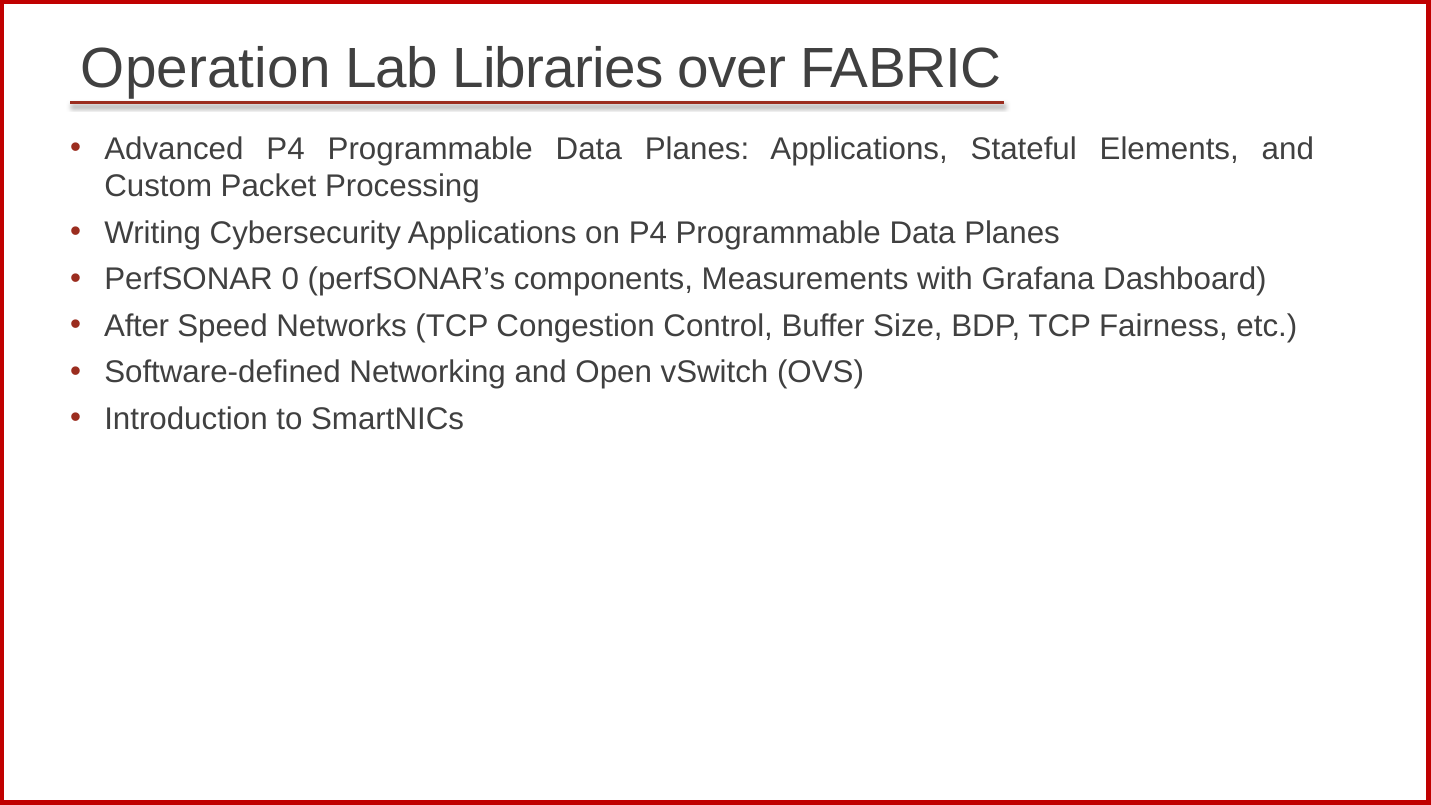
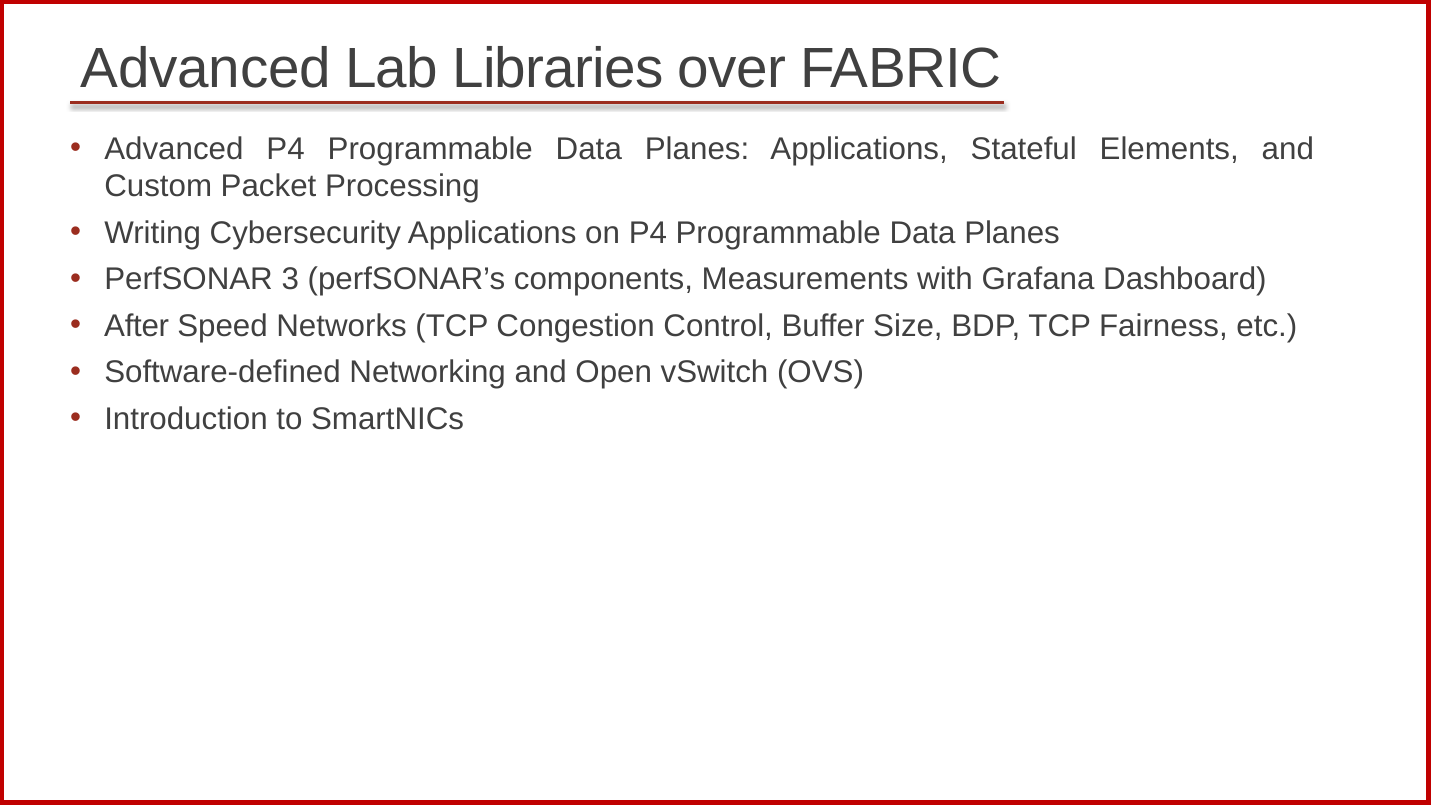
Operation: Operation -> Advanced (206, 69)
0: 0 -> 3 (290, 279)
